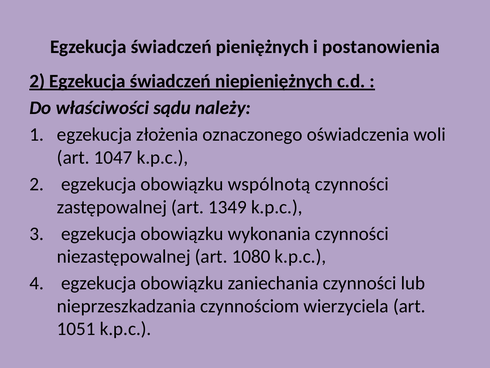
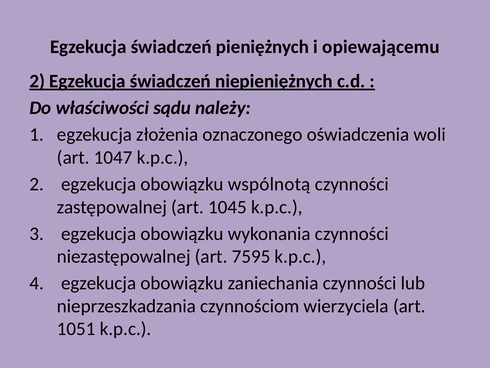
postanowienia: postanowienia -> opiewającemu (381, 47)
1349: 1349 -> 1045 (227, 207)
1080: 1080 -> 7595 (251, 256)
